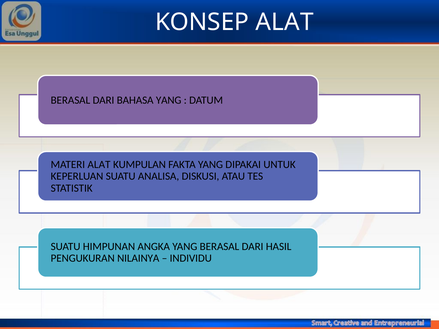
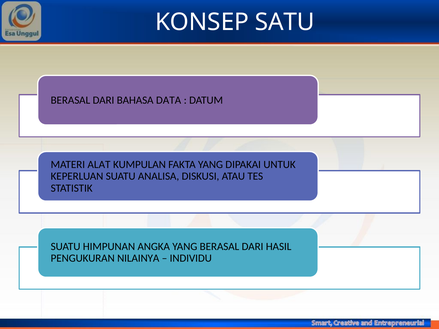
KONSEP ALAT: ALAT -> SATU (285, 22)
BAHASA YANG: YANG -> DATA (169, 100)
